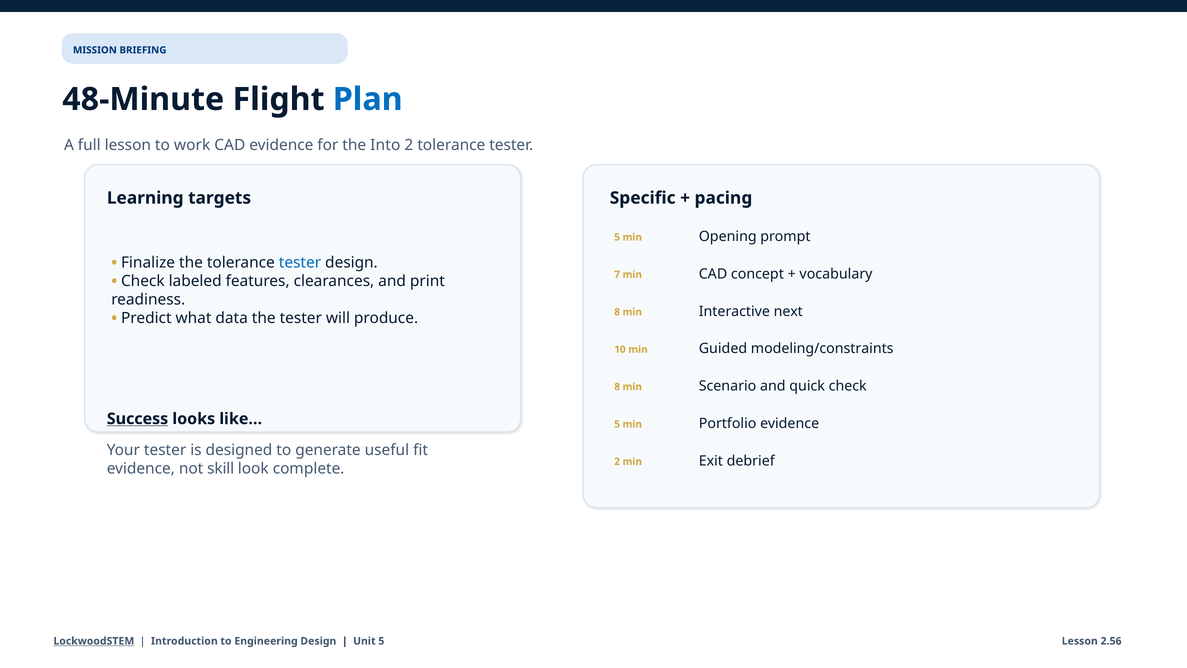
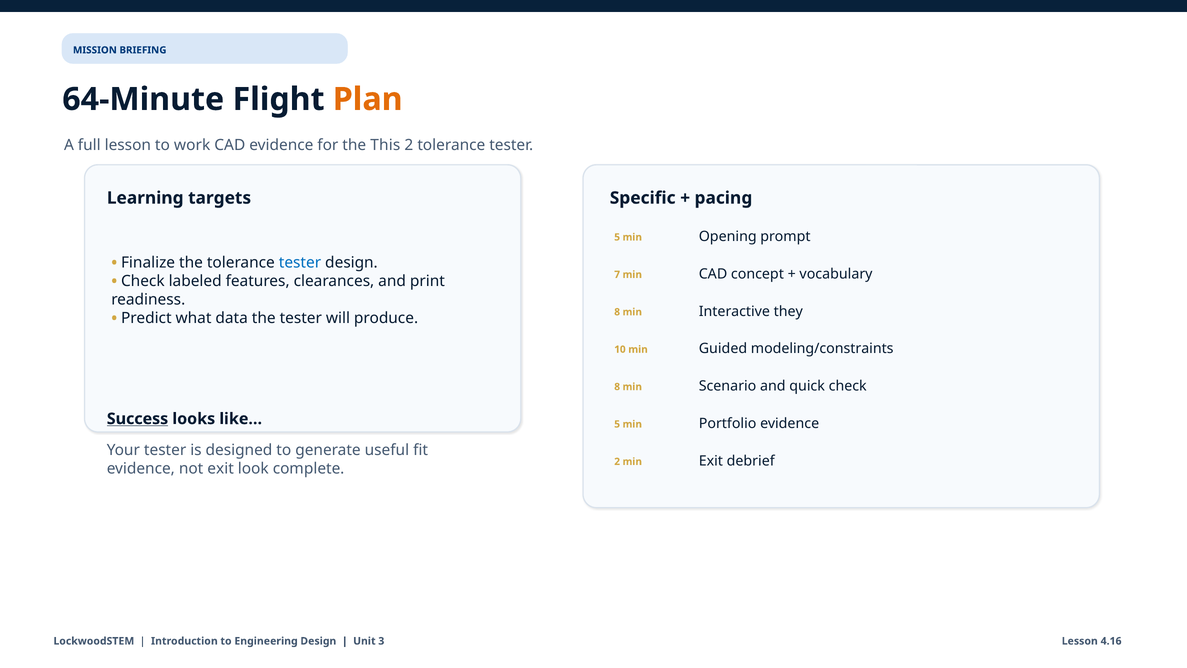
48-Minute: 48-Minute -> 64-Minute (143, 99)
Plan colour: blue -> orange (368, 99)
Into: Into -> This (385, 145)
next: next -> they (788, 311)
not skill: skill -> exit (221, 468)
LockwoodSTEM underline: present -> none (94, 641)
Unit 5: 5 -> 3 (381, 641)
2.56: 2.56 -> 4.16 (1111, 641)
